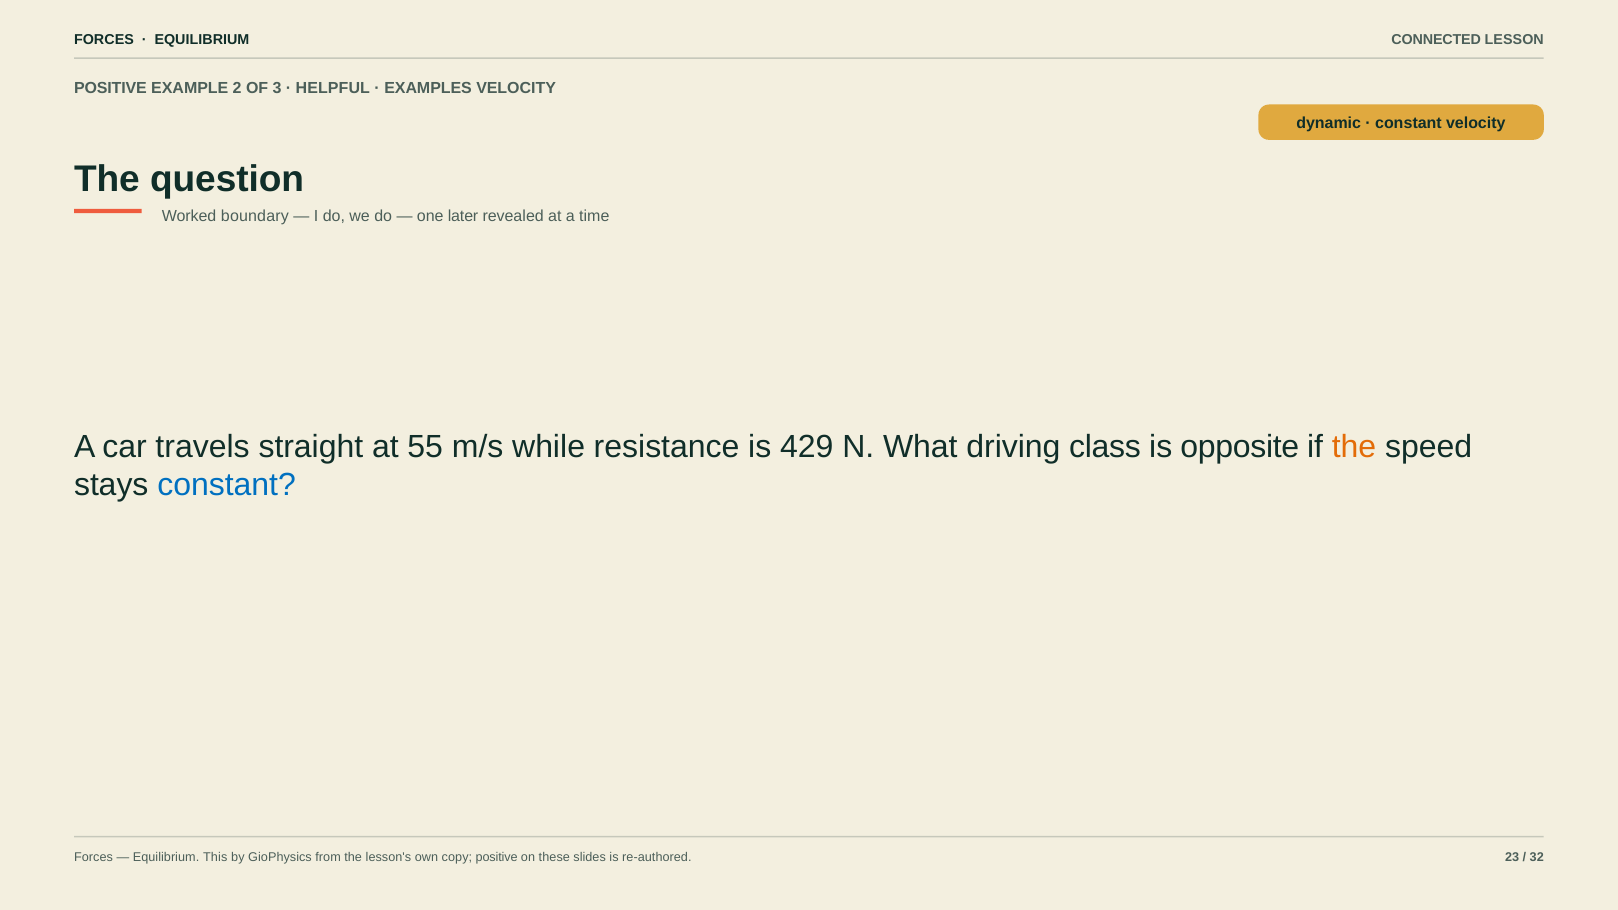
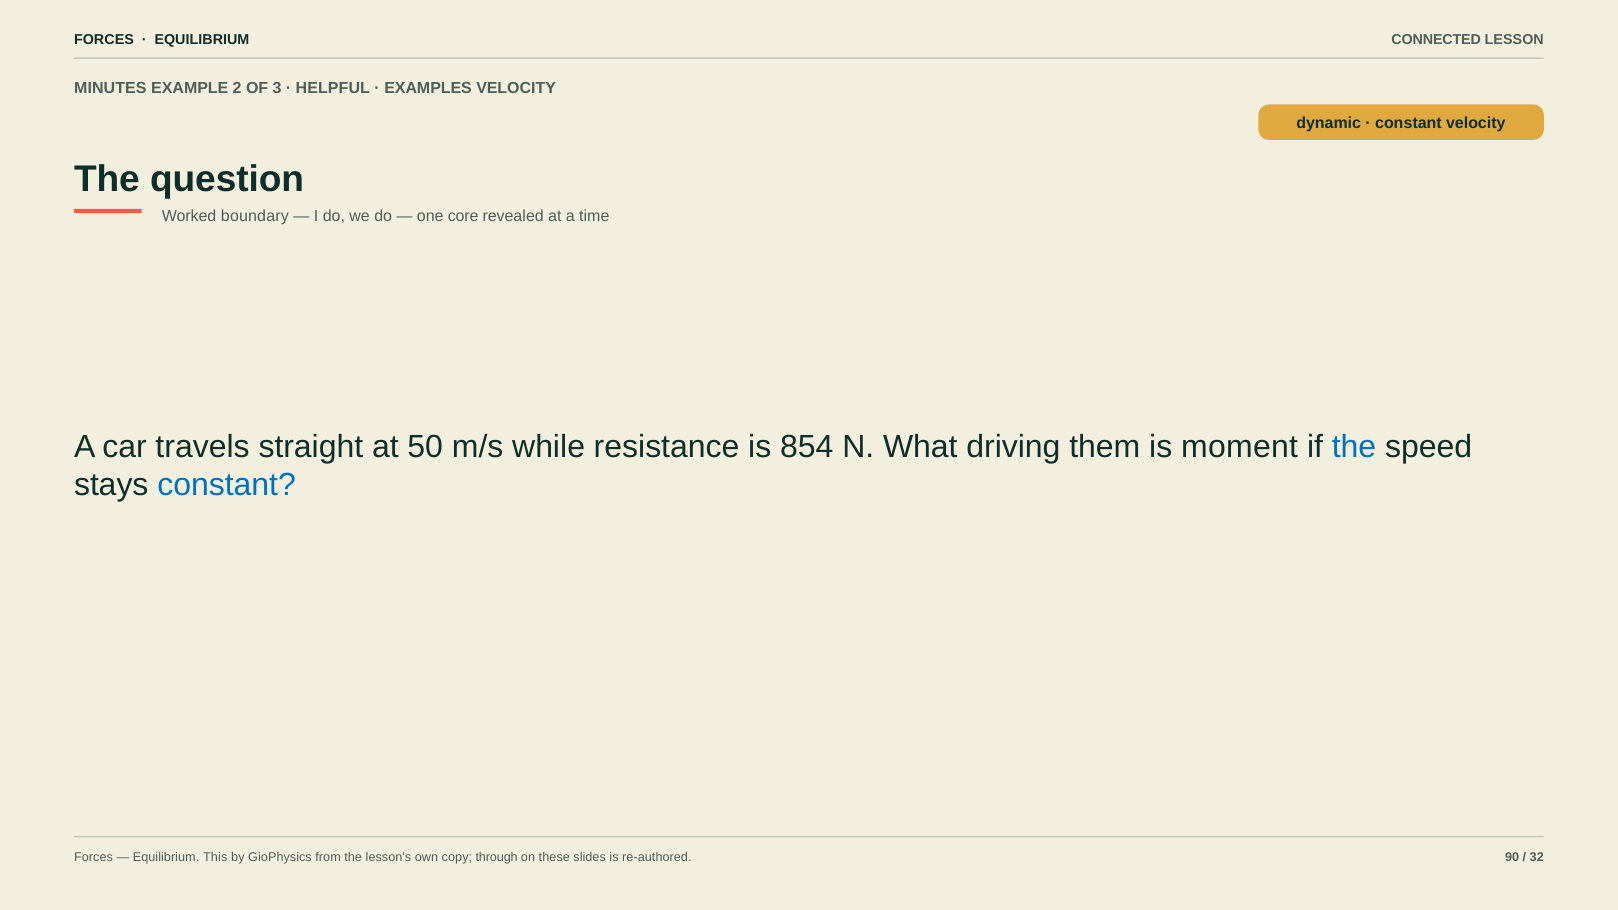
POSITIVE: POSITIVE -> MINUTES (110, 88)
later: later -> core (463, 216)
55: 55 -> 50 (425, 447)
429: 429 -> 854 (807, 447)
class: class -> them (1105, 447)
opposite: opposite -> moment (1240, 447)
the colour: orange -> blue (1354, 447)
copy positive: positive -> through (497, 858)
23: 23 -> 90 (1512, 858)
